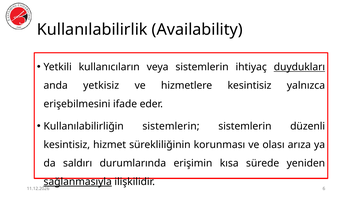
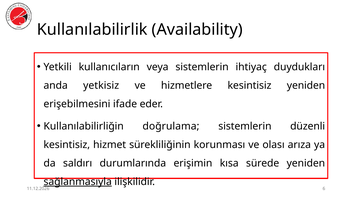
duydukları underline: present -> none (299, 67)
kesintisiz yalnızca: yalnızca -> yeniden (306, 86)
Kullanılabilirliğin sistemlerin: sistemlerin -> doğrulama (171, 126)
